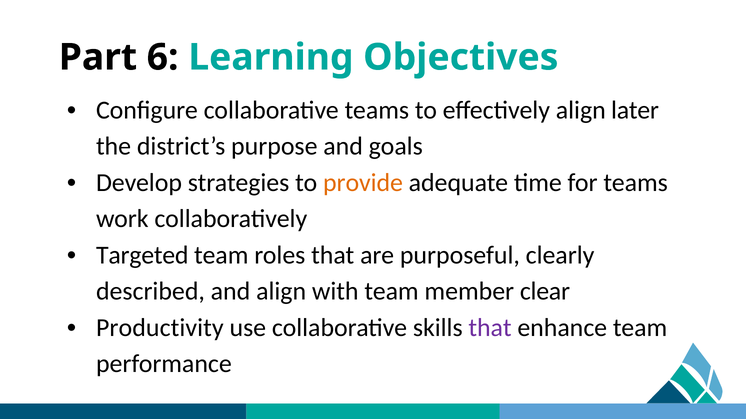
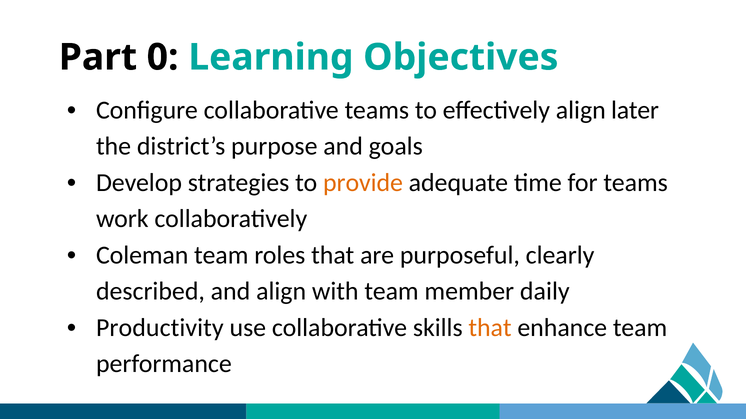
6: 6 -> 0 (163, 57)
Targeted: Targeted -> Coleman (142, 256)
clear: clear -> daily (545, 292)
that colour: purple -> orange (490, 328)
